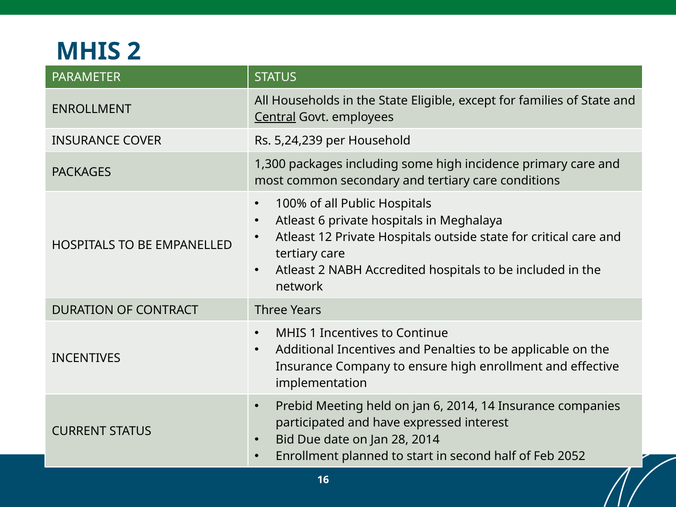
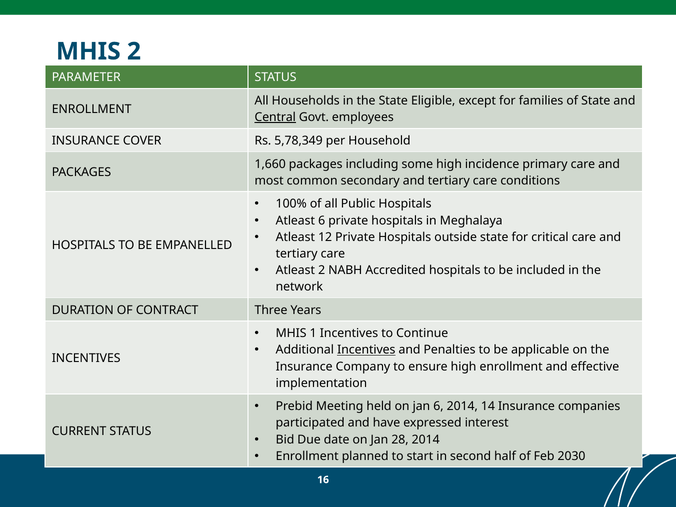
5,24,239: 5,24,239 -> 5,78,349 (299, 141)
1,300: 1,300 -> 1,660 (270, 164)
Incentives underline: none -> present (366, 350)
2052: 2052 -> 2030 (572, 456)
